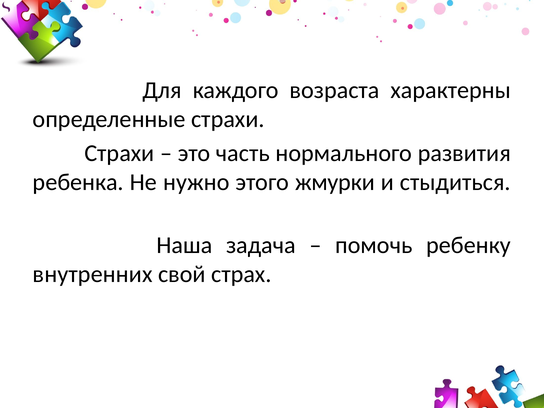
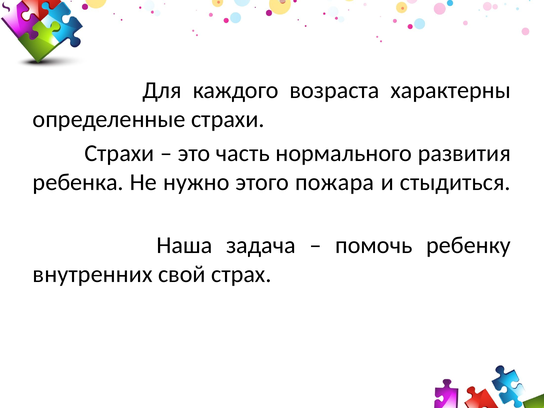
жмурки: жмурки -> пожара (335, 182)
